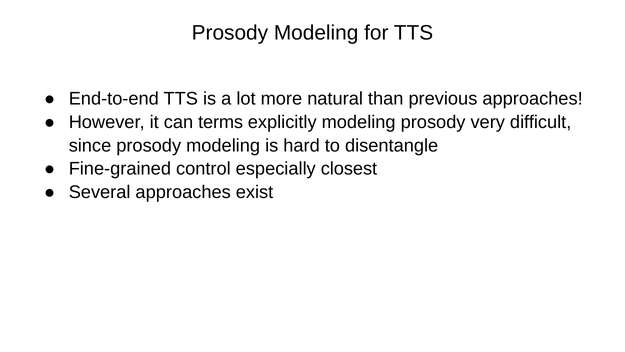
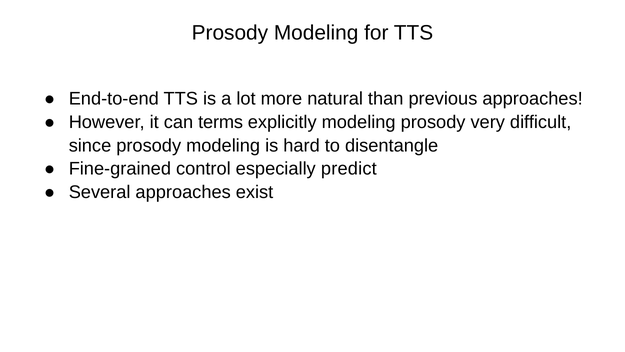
closest: closest -> predict (349, 169)
